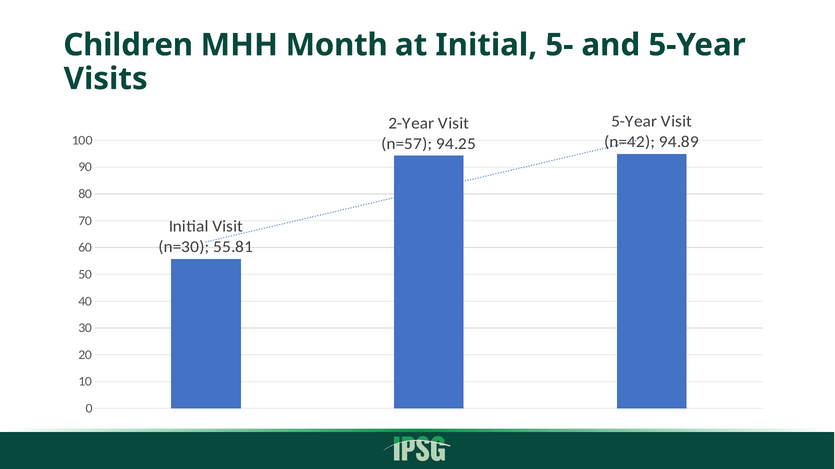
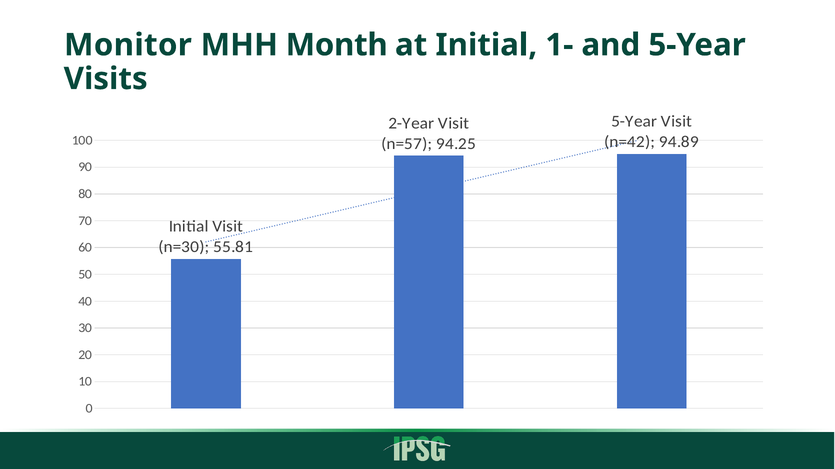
Children: Children -> Monitor (128, 45)
5-: 5- -> 1- (559, 45)
